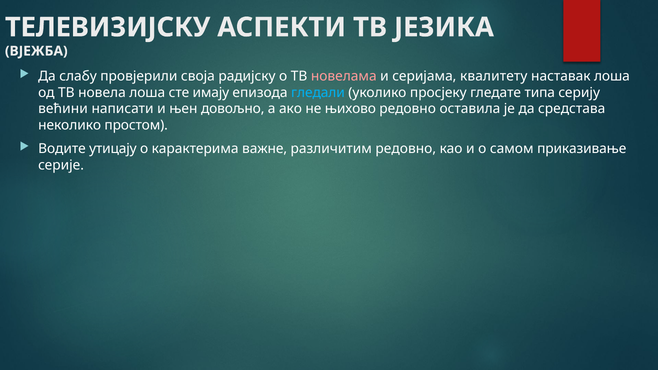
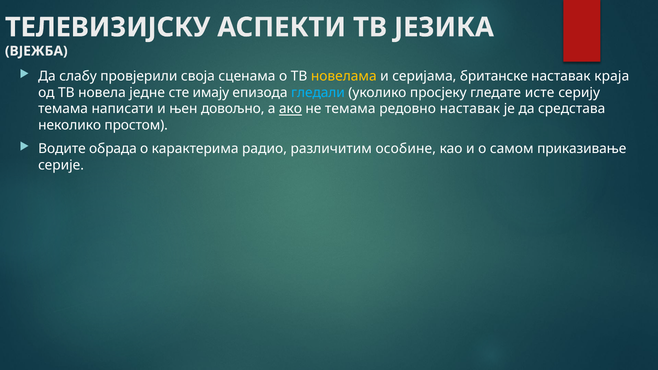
радијску: радијску -> сценама (247, 76)
новелама colour: pink -> yellow (344, 76)
квалитету: квалитету -> британске (494, 76)
наставак лоша: лоша -> краја (612, 76)
новела лоша: лоша -> једне (147, 93)
типа: типа -> исте (540, 93)
већини: већини -> темама (63, 109)
ако underline: none -> present (290, 109)
не њихово: њихово -> темама (350, 109)
редовно оставила: оставила -> наставак (470, 109)
утицају: утицају -> обрада (113, 149)
важне: важне -> радио (265, 149)
различитим редовно: редовно -> особине (406, 149)
